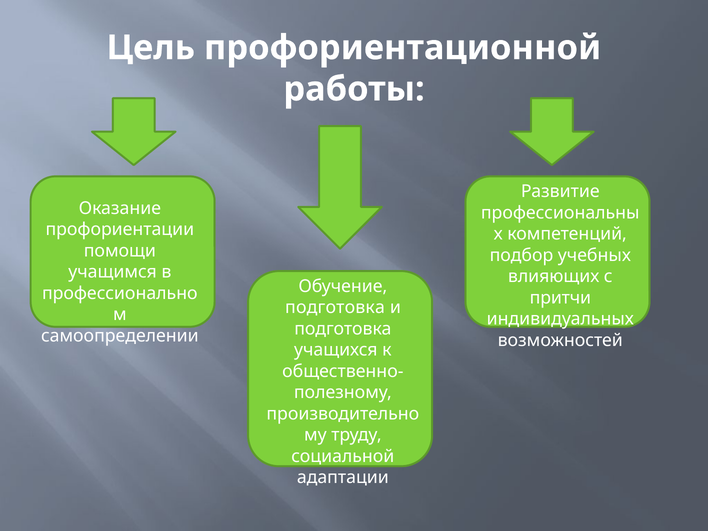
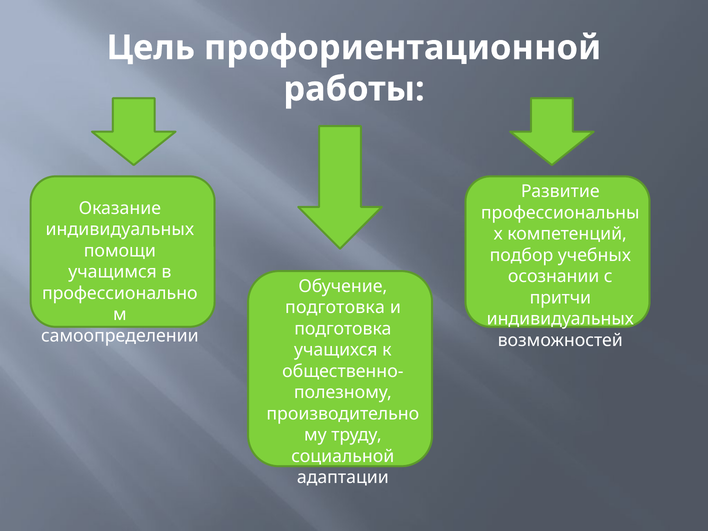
профориентации: профориентации -> индивидуальных (120, 230)
влияющих: влияющих -> осознании (554, 277)
